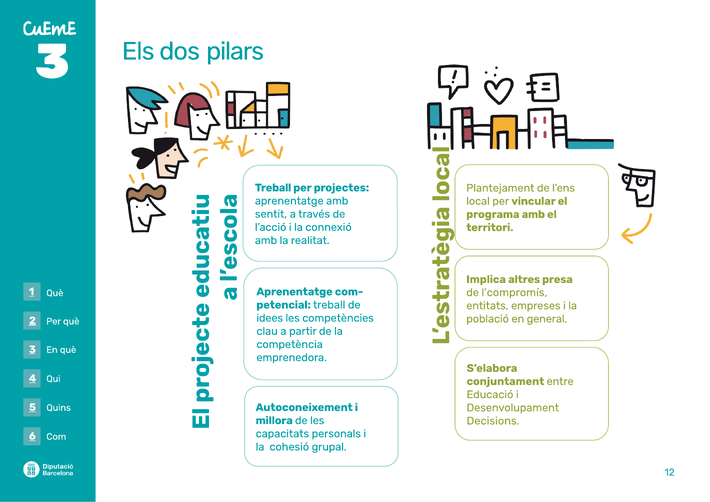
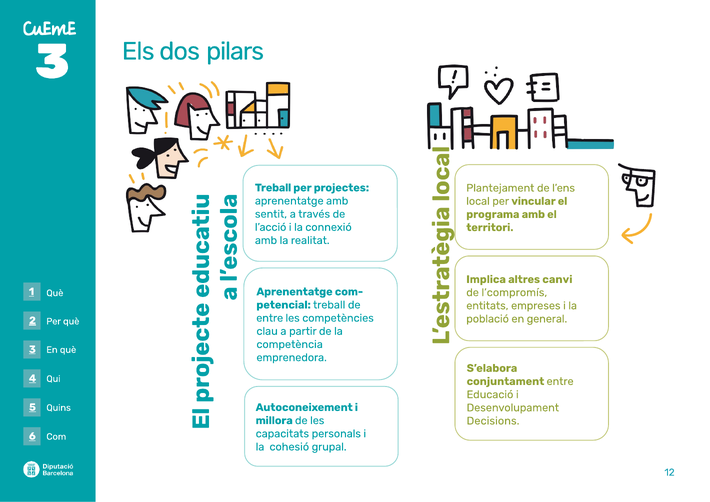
presa: presa -> canvi (557, 279)
idees: idees -> entre (270, 318)
